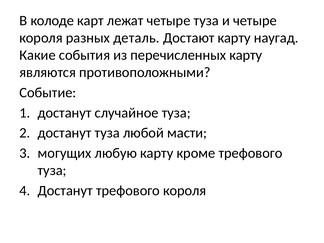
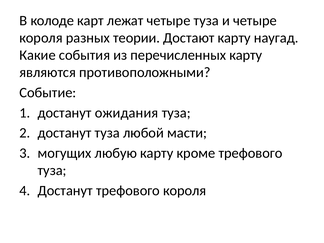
деталь: деталь -> теории (137, 38)
случайное: случайное -> ожидания (127, 113)
